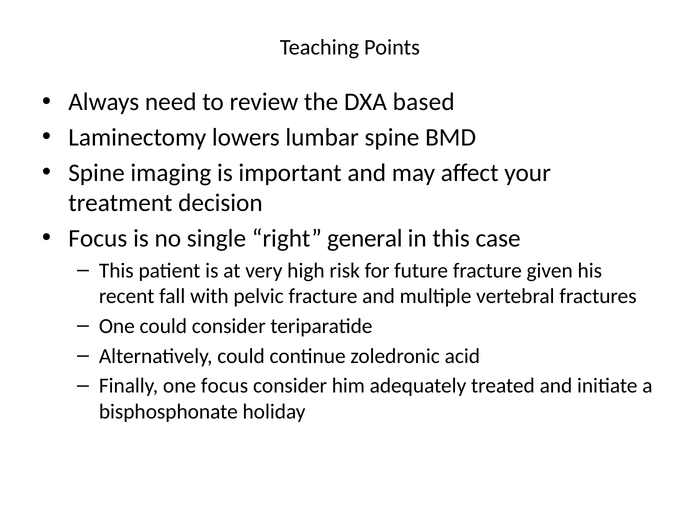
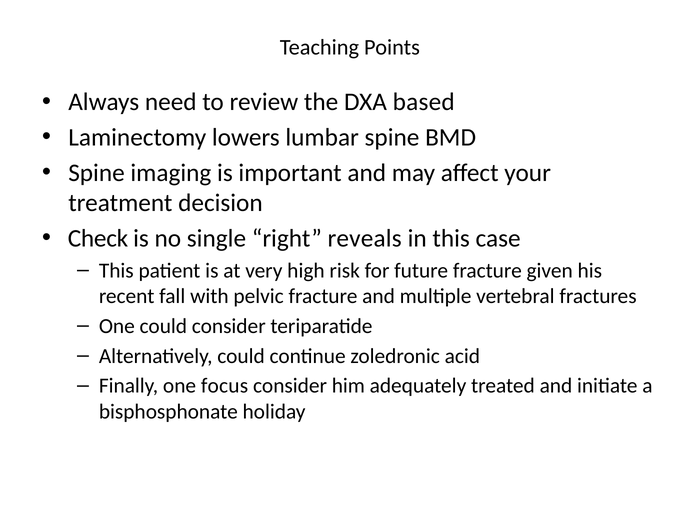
Focus: Focus -> Check (98, 238)
general: general -> reveals (365, 238)
